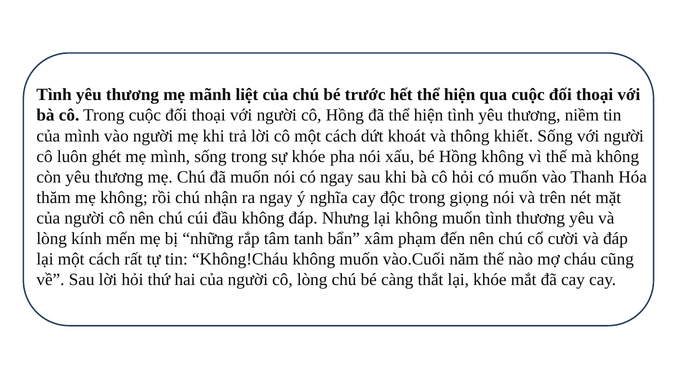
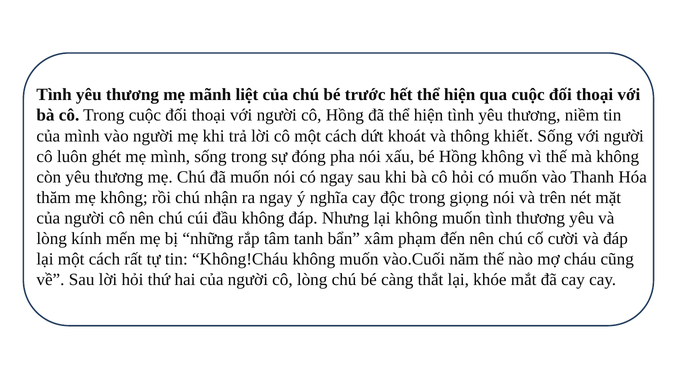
sự khóe: khóe -> đóng (309, 157)
